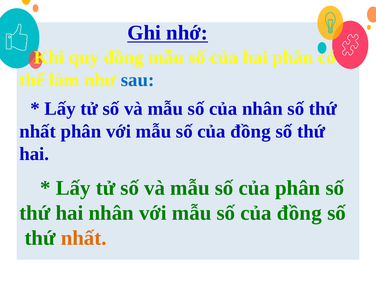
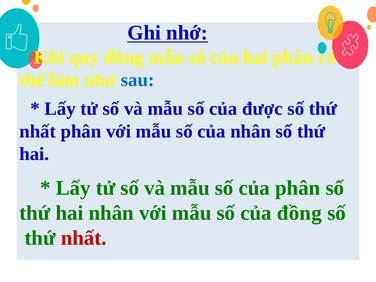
của nhân: nhân -> được (262, 109)
đồng: đồng -> nhân (251, 131)
nhất colour: orange -> red (84, 238)
